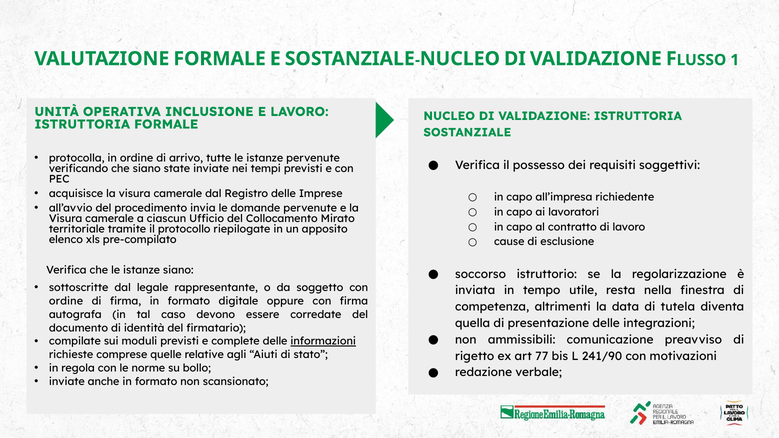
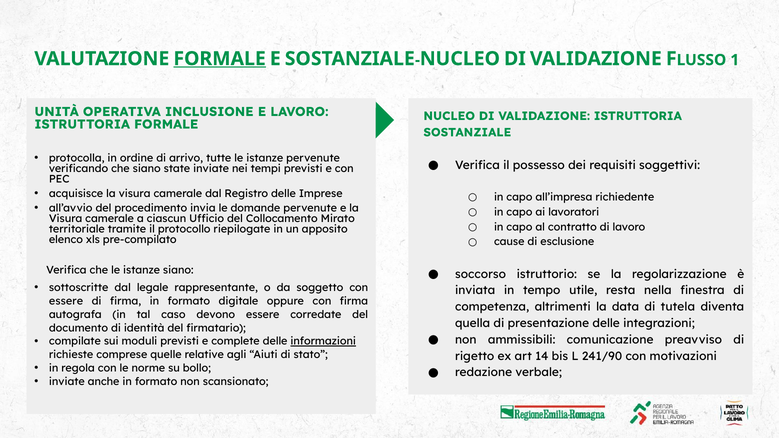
FORMALE underline: none -> present (220, 59)
ordine: ordine -> essere (66, 301)
77: 77 -> 14 (542, 356)
